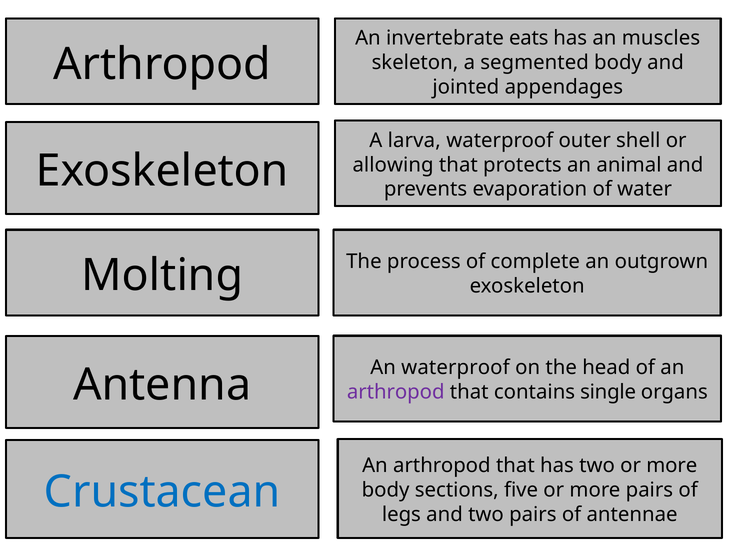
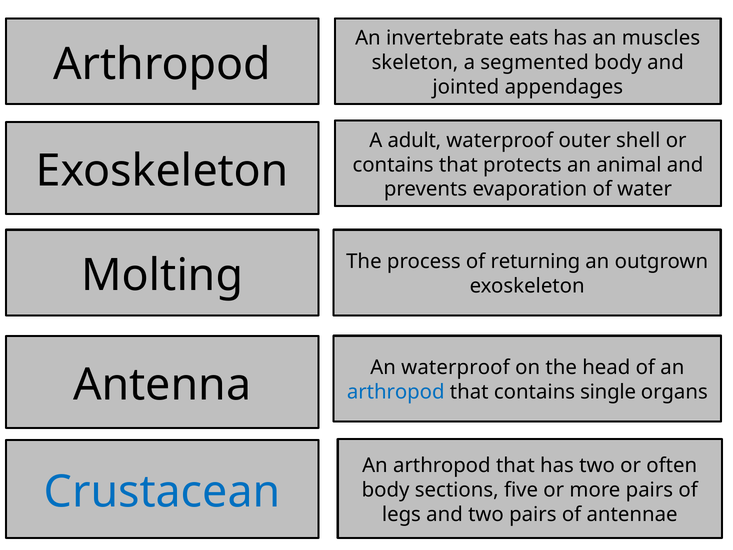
larva: larva -> adult (414, 140)
allowing: allowing -> contains (393, 165)
complete: complete -> returning (535, 262)
arthropod colour: purple -> blue (396, 392)
two or more: more -> often (672, 465)
